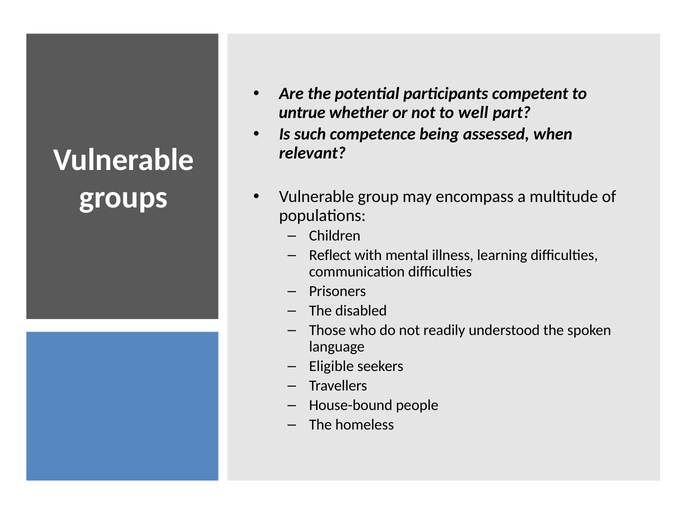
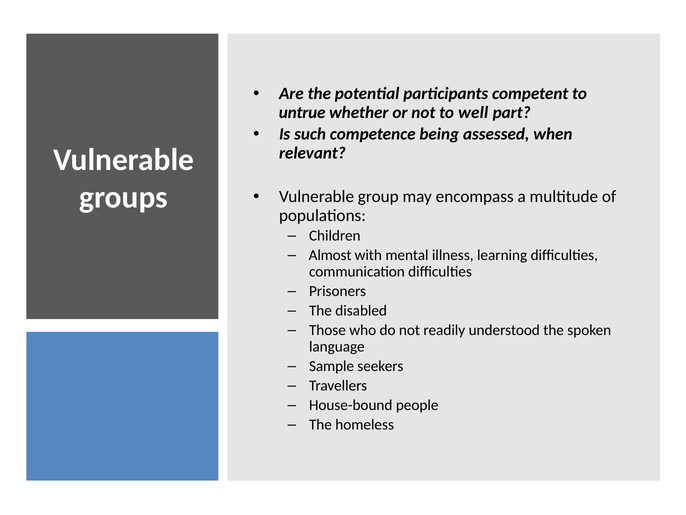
Reflect: Reflect -> Almost (330, 255)
Eligible: Eligible -> Sample (332, 366)
